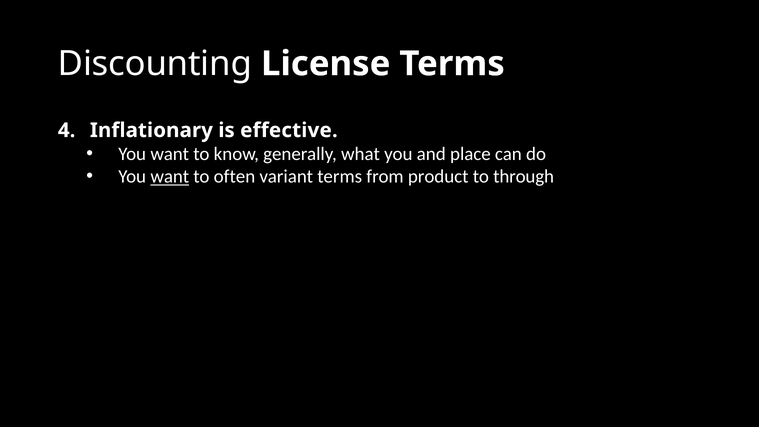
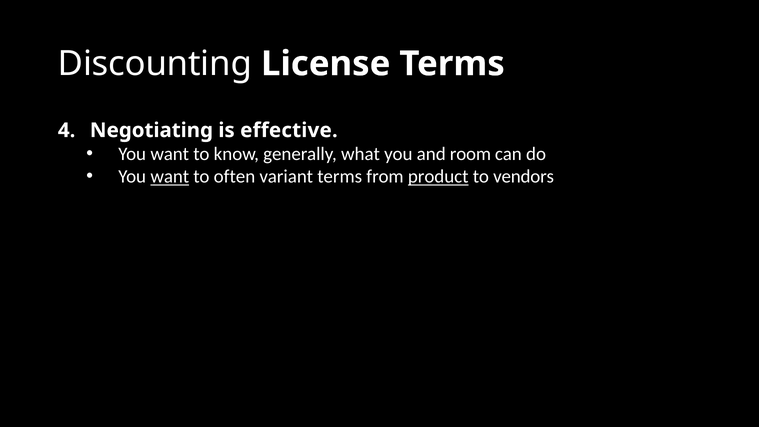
Inflationary: Inflationary -> Negotiating (151, 130)
place: place -> room (470, 154)
product underline: none -> present (438, 177)
through: through -> vendors (524, 177)
